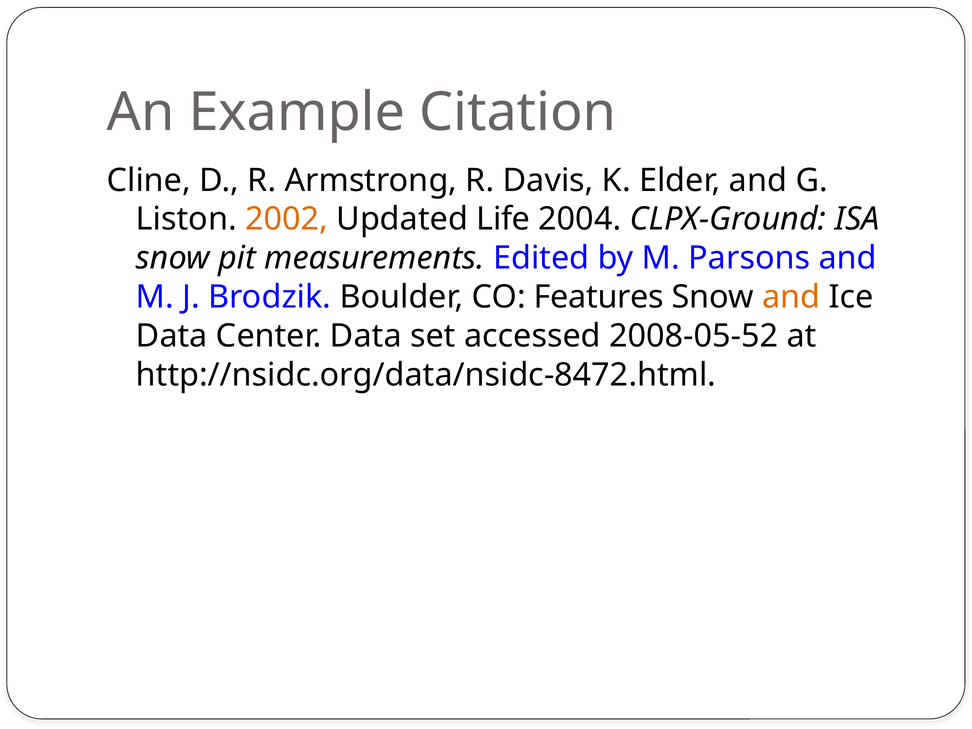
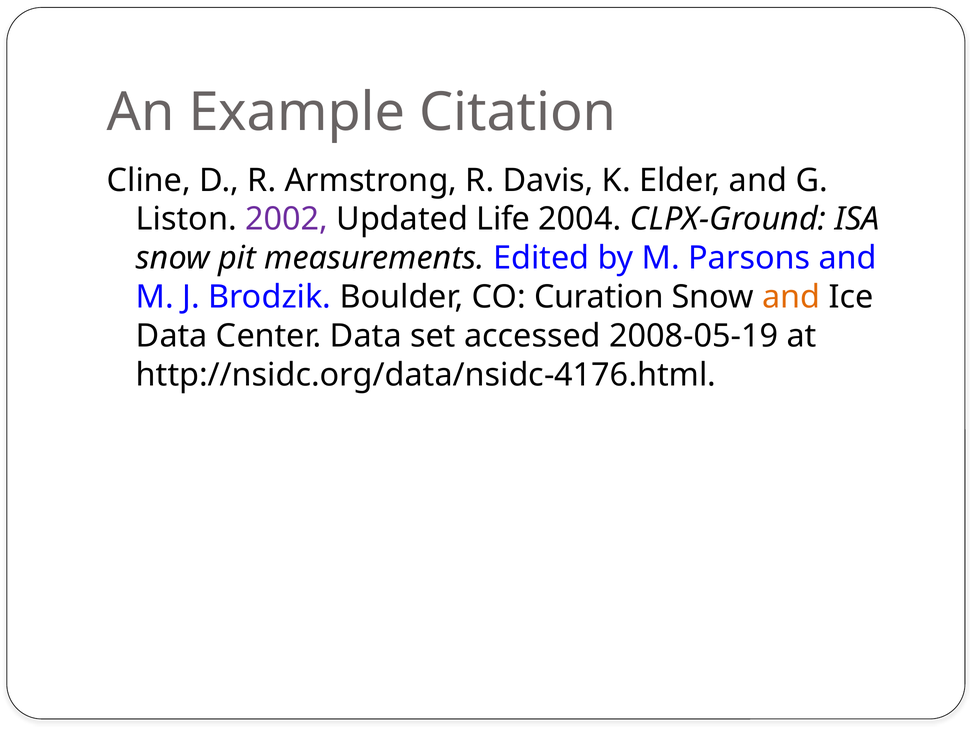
2002 colour: orange -> purple (287, 219)
Features: Features -> Curation (599, 297)
2008-05-52: 2008-05-52 -> 2008-05-19 (694, 336)
http://nsidc.org/data/nsidc-8472.html: http://nsidc.org/data/nsidc-8472.html -> http://nsidc.org/data/nsidc-4176.html (426, 375)
